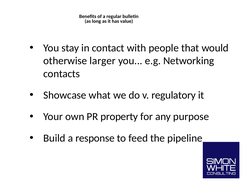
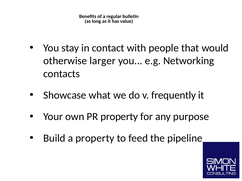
regulatory: regulatory -> frequently (174, 95)
a response: response -> property (95, 138)
